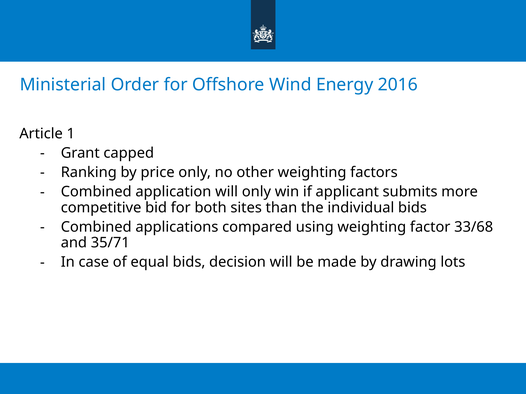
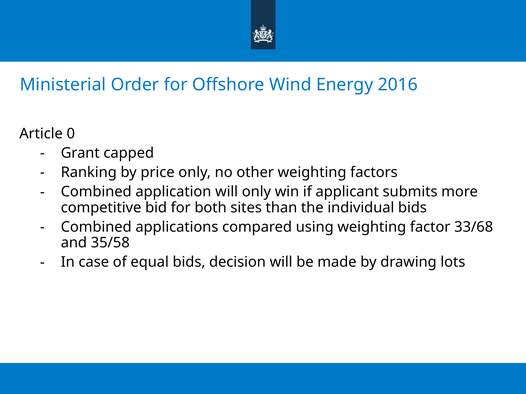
1: 1 -> 0 (71, 134)
35/71: 35/71 -> 35/58 (110, 243)
